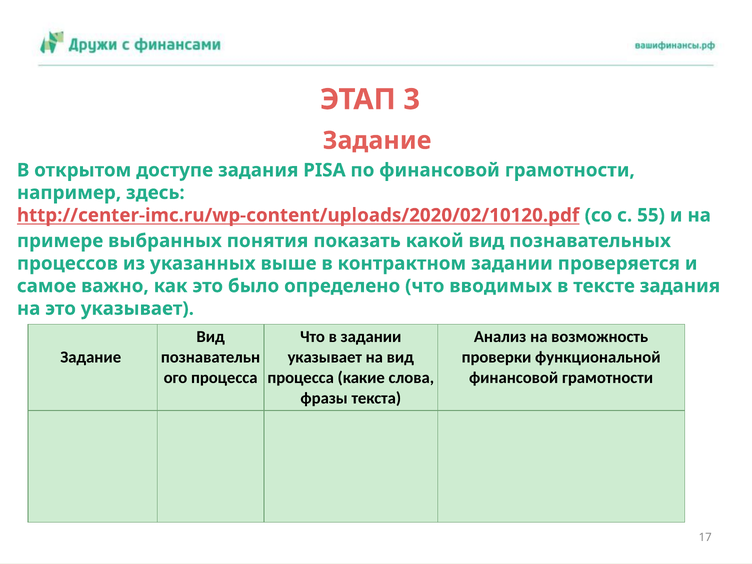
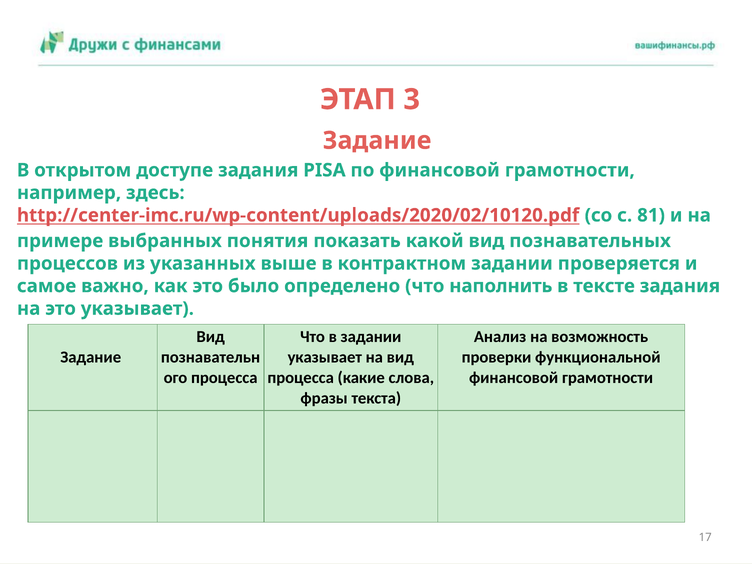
55: 55 -> 81 (651, 215)
вводимых: вводимых -> наполнить (501, 286)
